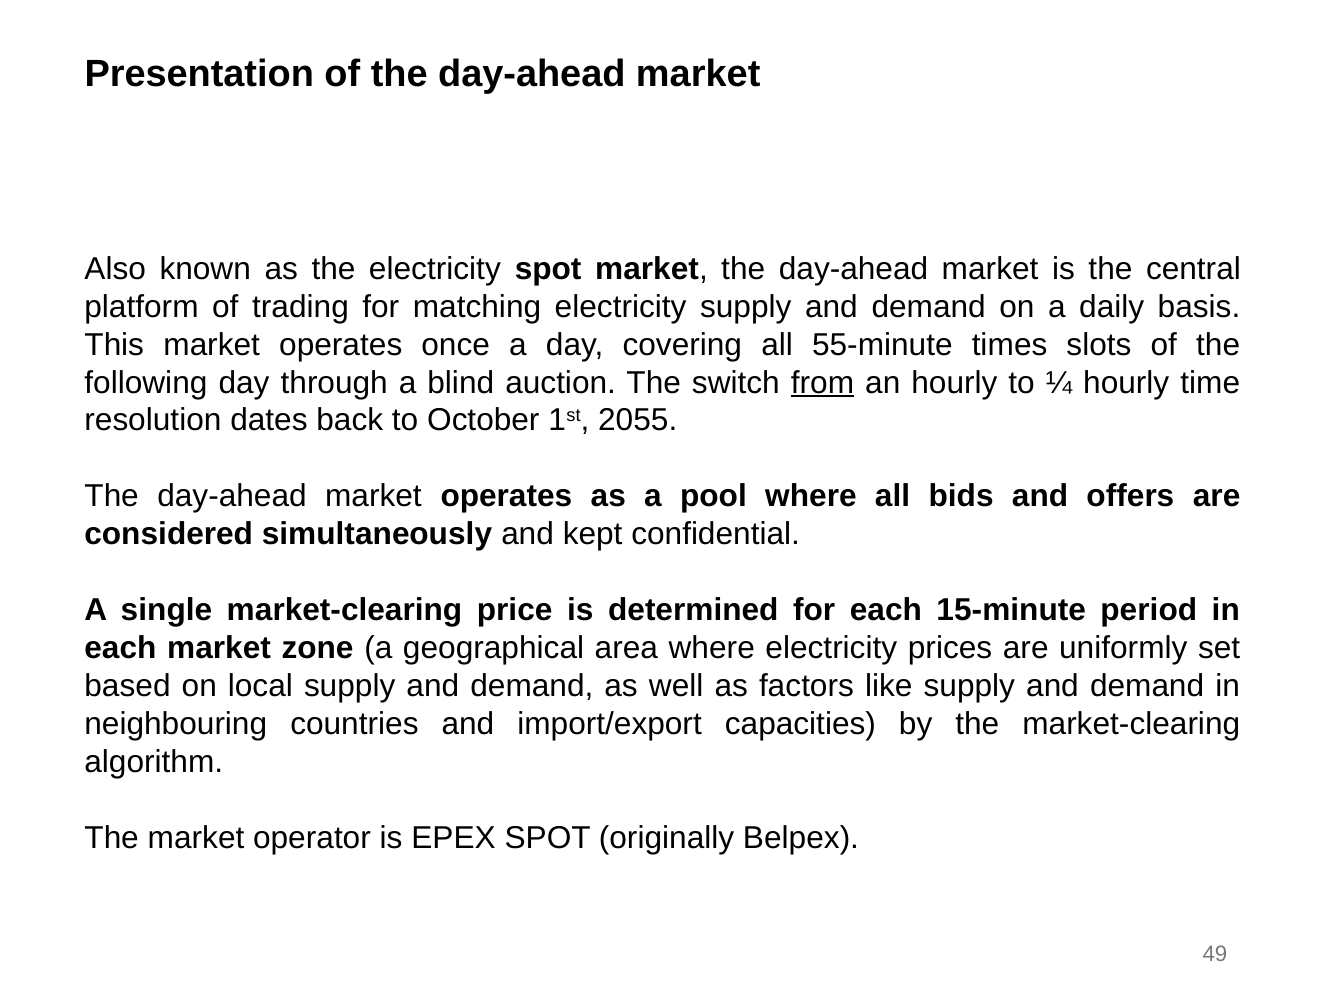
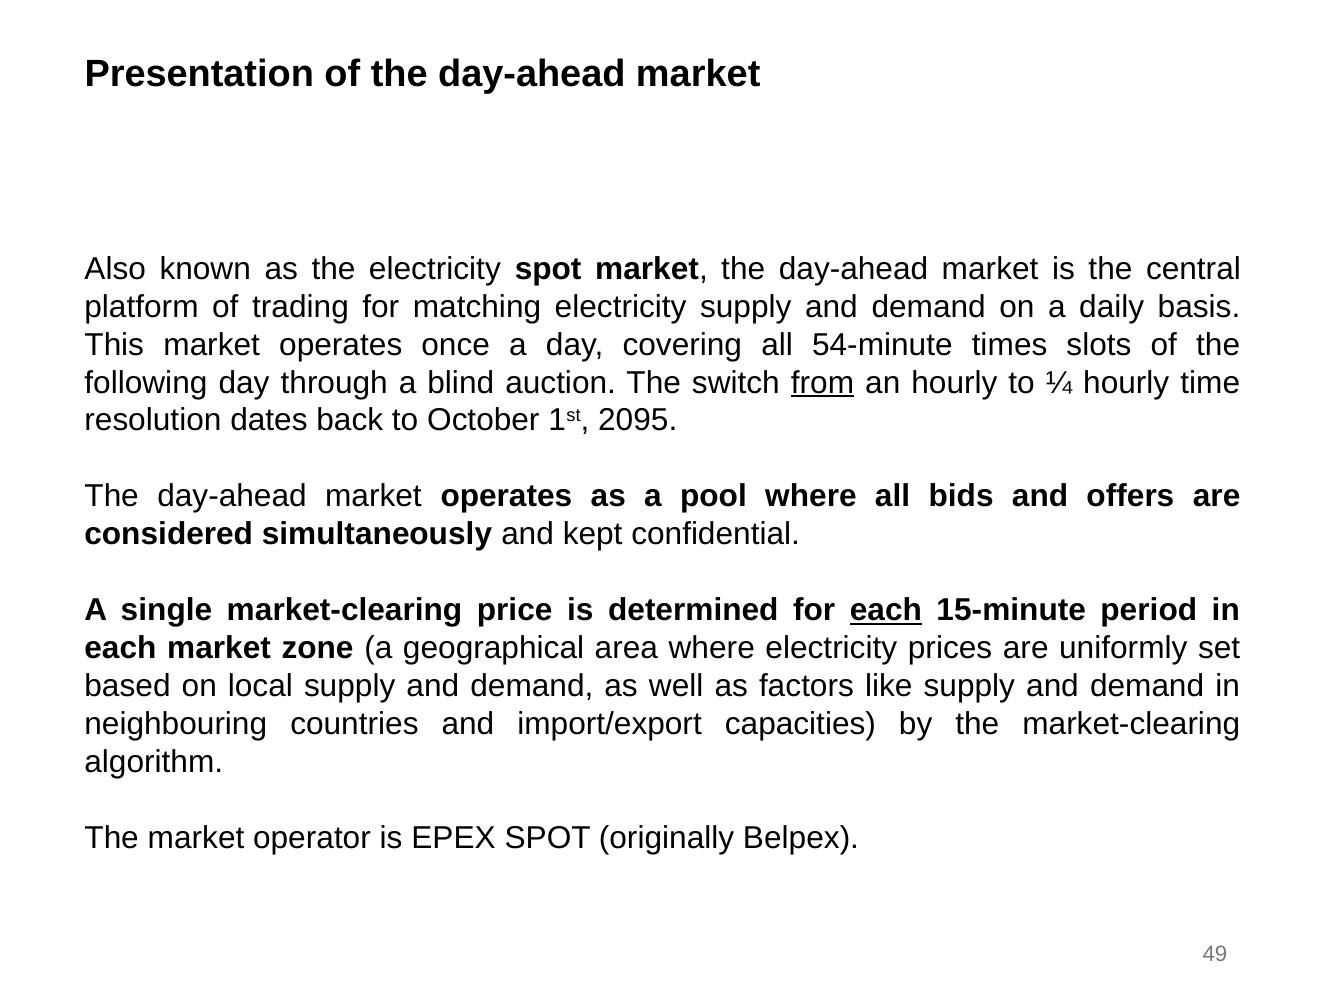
55-minute: 55-minute -> 54-minute (882, 345)
2055: 2055 -> 2095 (638, 421)
each underline: none -> present (886, 610)
